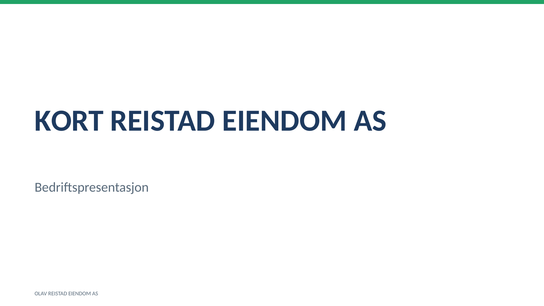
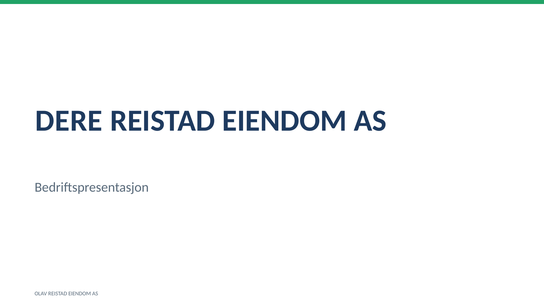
KORT: KORT -> DERE (69, 121)
